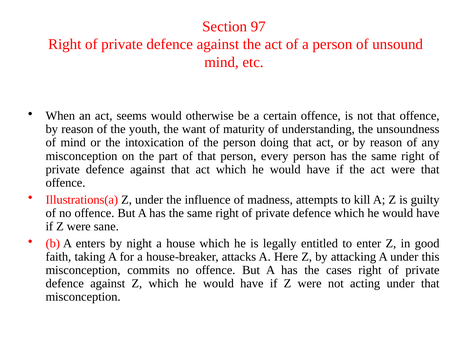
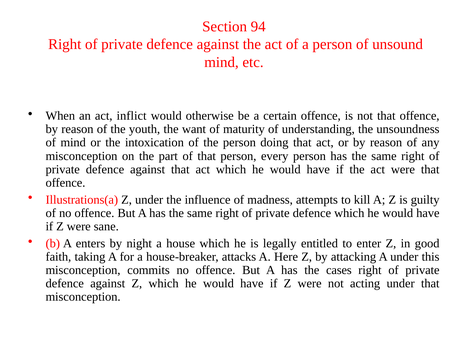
97: 97 -> 94 (258, 26)
seems: seems -> inflict (132, 116)
